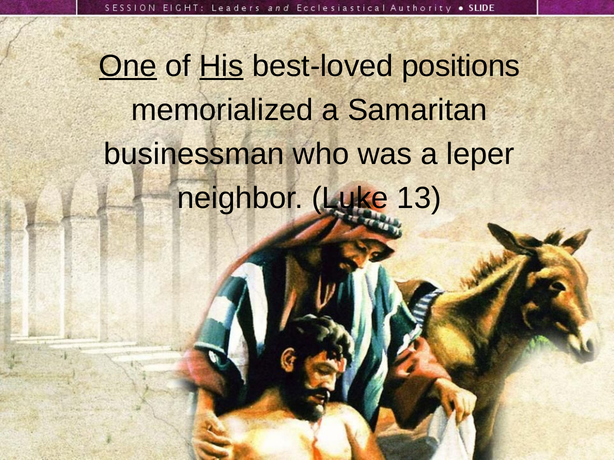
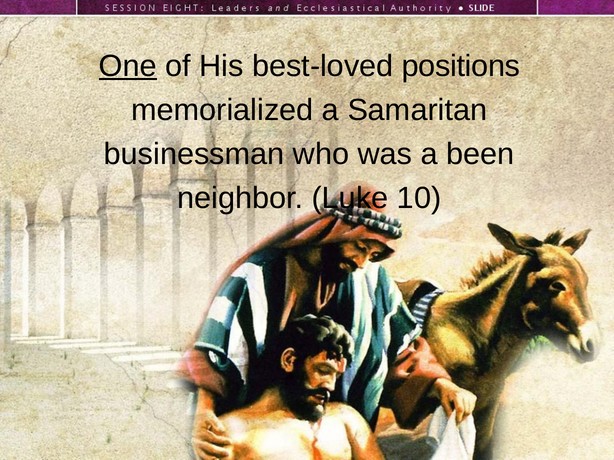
His underline: present -> none (221, 66)
leper: leper -> been (480, 154)
13: 13 -> 10 (419, 199)
